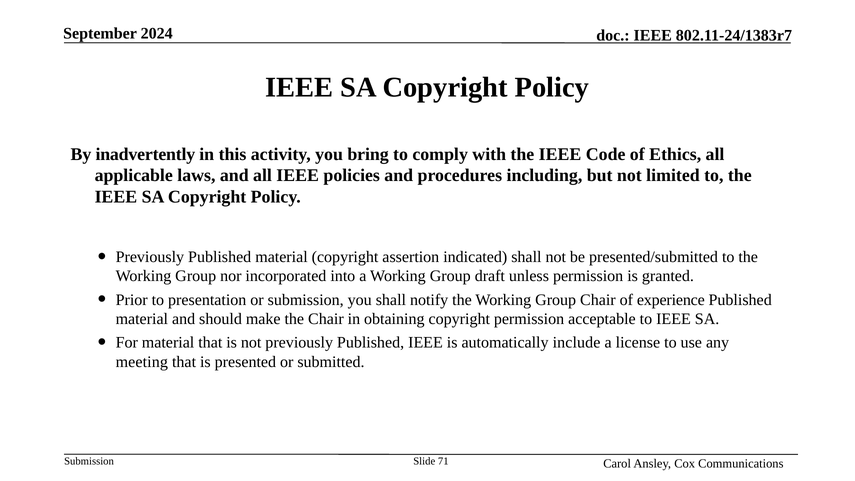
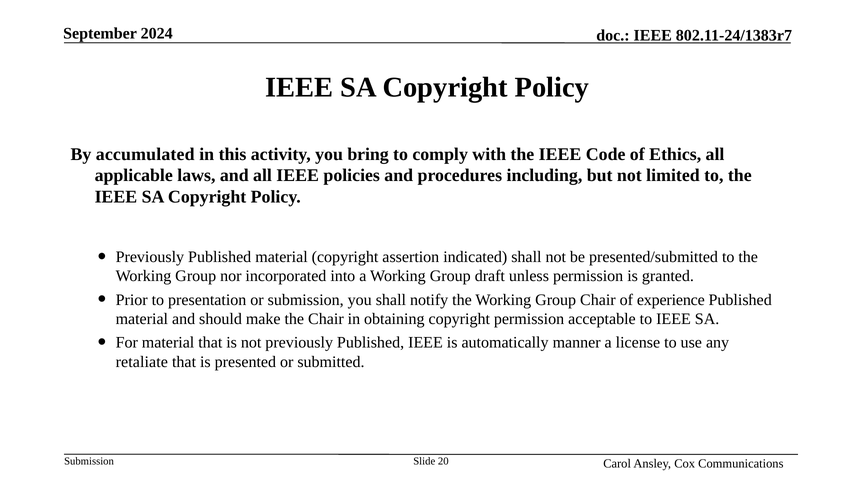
inadvertently: inadvertently -> accumulated (145, 154)
include: include -> manner (577, 343)
meeting: meeting -> retaliate (142, 362)
71: 71 -> 20 (443, 461)
